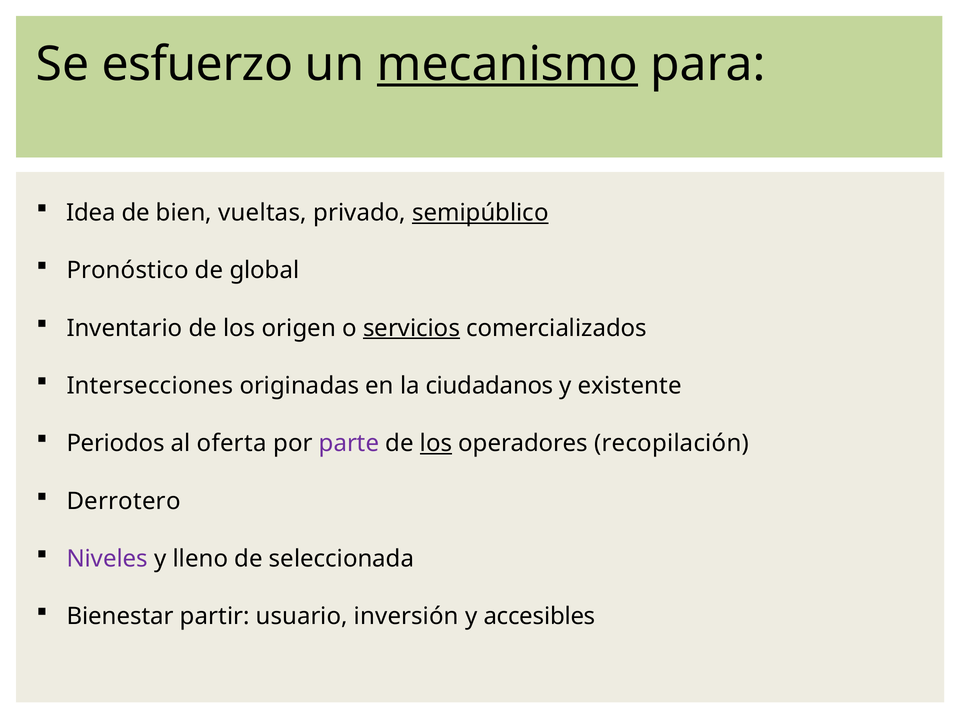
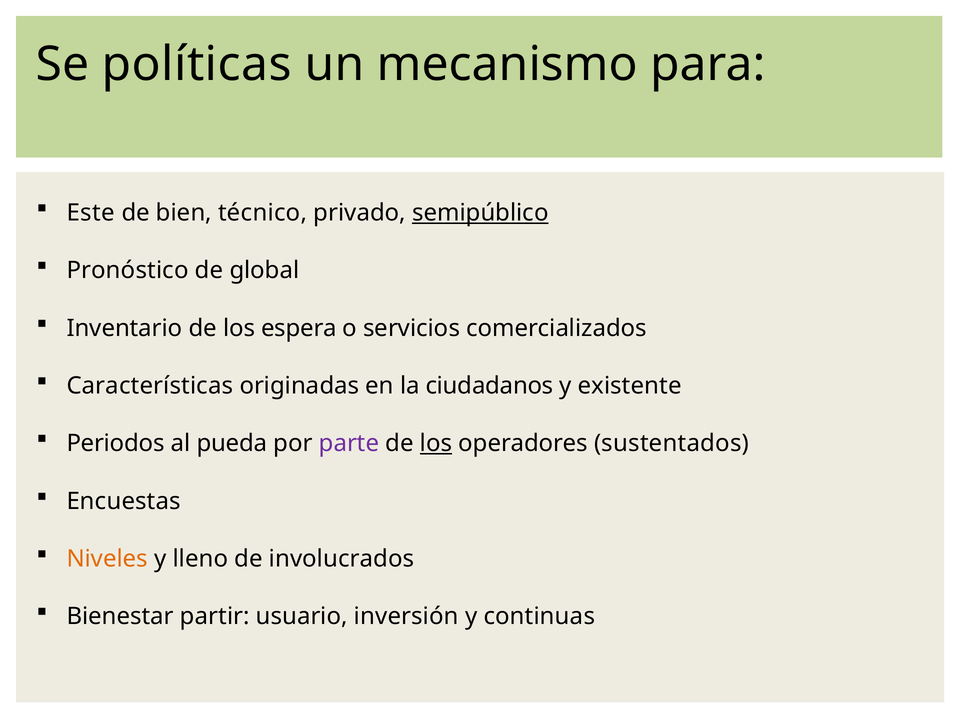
esfuerzo: esfuerzo -> políticas (197, 64)
mecanismo underline: present -> none (507, 64)
Idea: Idea -> Este (91, 213)
vueltas: vueltas -> técnico (263, 213)
origen: origen -> espera (299, 328)
servicios underline: present -> none (412, 328)
Intersecciones: Intersecciones -> Características (150, 386)
oferta: oferta -> pueda (232, 443)
recopilación: recopilación -> sustentados (672, 443)
Derrotero: Derrotero -> Encuestas (124, 501)
Niveles colour: purple -> orange (107, 559)
seleccionada: seleccionada -> involucrados (342, 559)
accesibles: accesibles -> continuas (539, 616)
